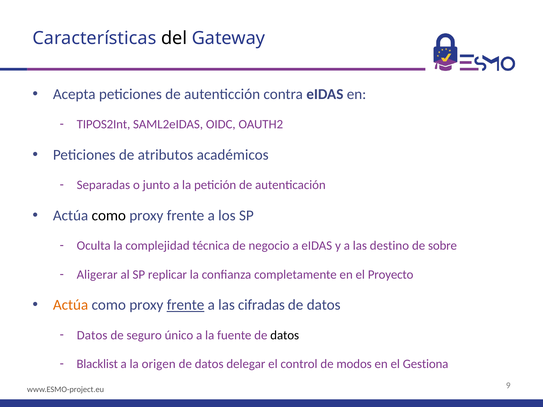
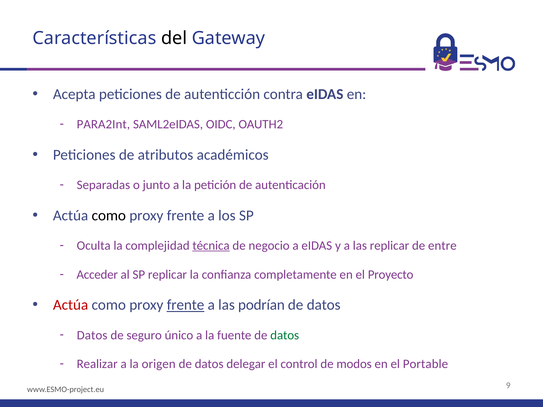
TIPOS2Int: TIPOS2Int -> PARA2Int (103, 124)
técnica underline: none -> present (211, 246)
las destino: destino -> replicar (389, 246)
sobre: sobre -> entre (442, 246)
Aligerar: Aligerar -> Acceder (97, 275)
Actúa colour: orange -> red (71, 305)
cifradas: cifradas -> podrían (261, 305)
datos colour: black -> green (285, 335)
Blacklist: Blacklist -> Realizar (97, 364)
Gestiona: Gestiona -> Portable (425, 364)
